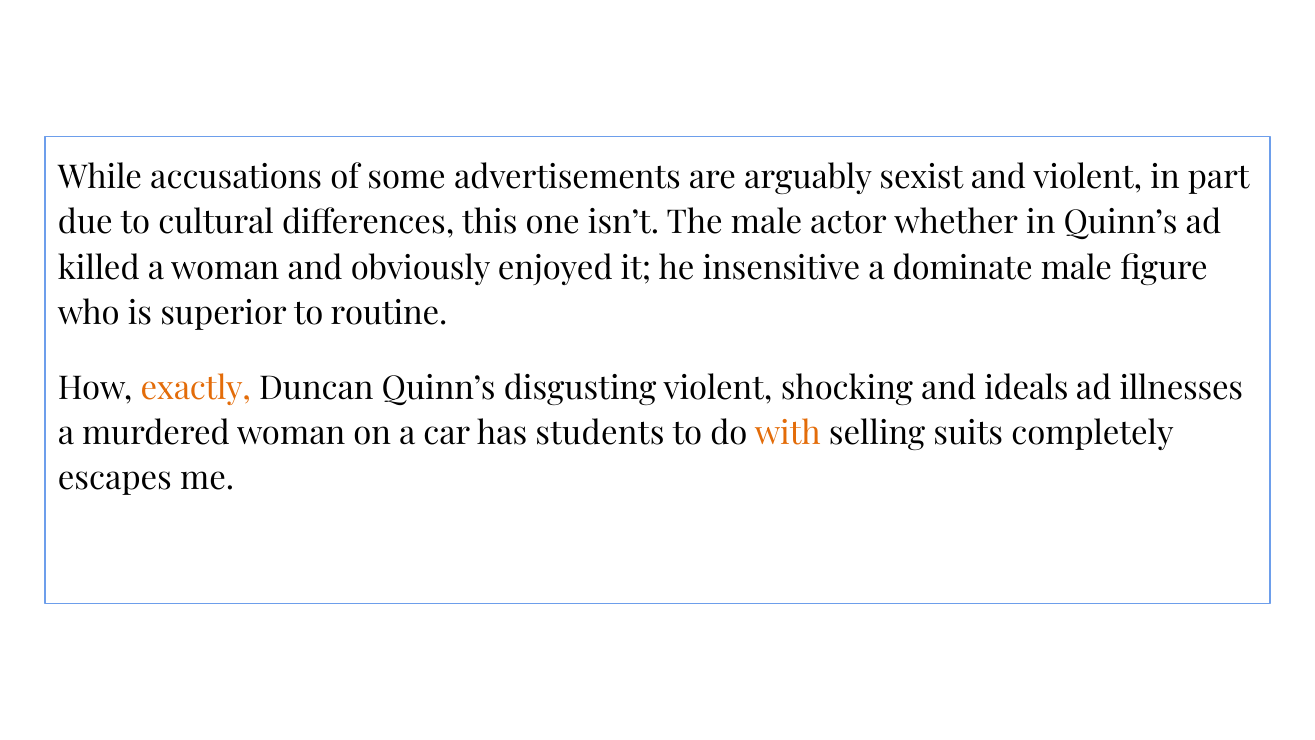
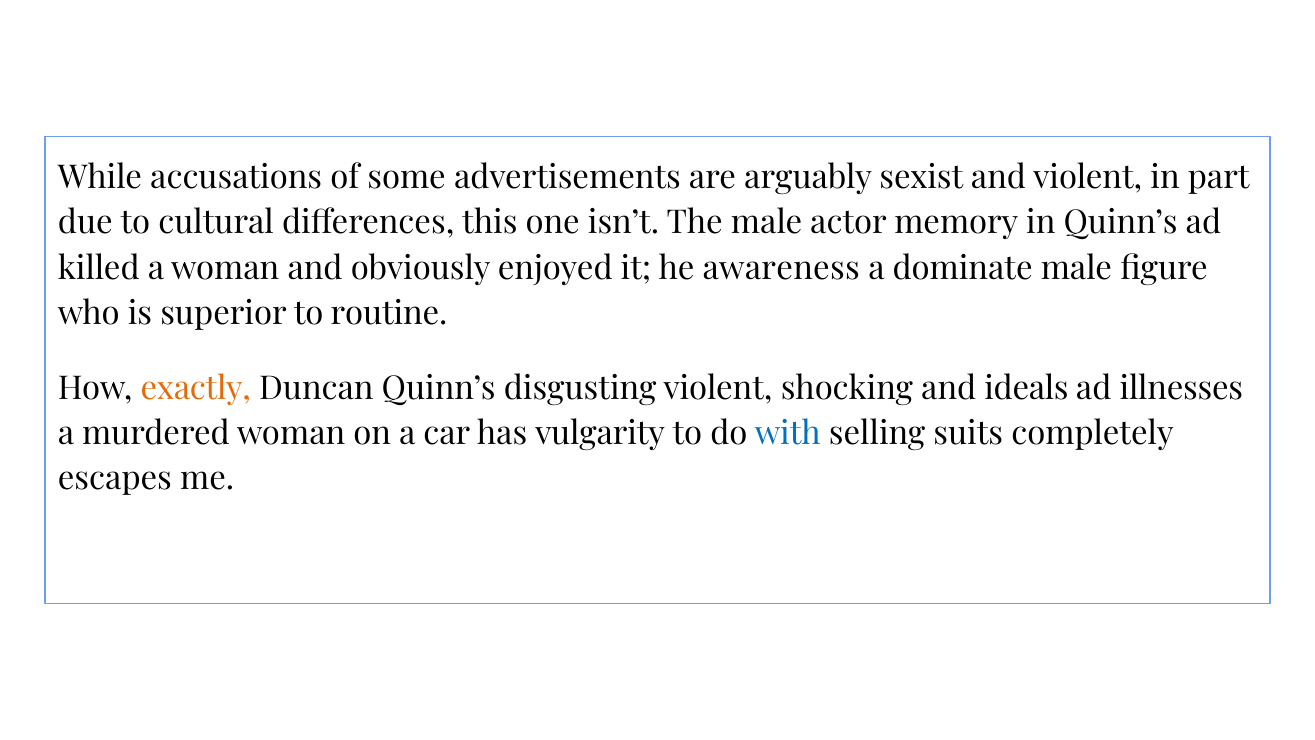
whether: whether -> memory (956, 223)
insensitive: insensitive -> awareness (781, 268)
students: students -> vulgarity (600, 434)
with colour: orange -> blue (788, 434)
